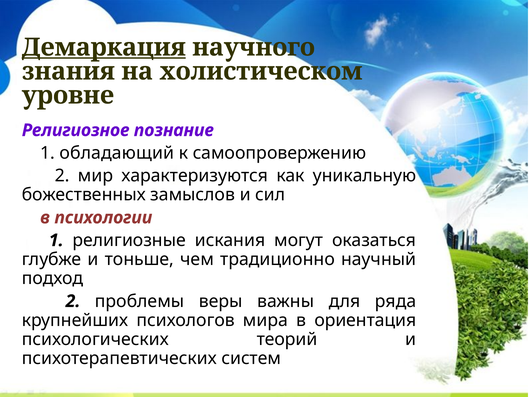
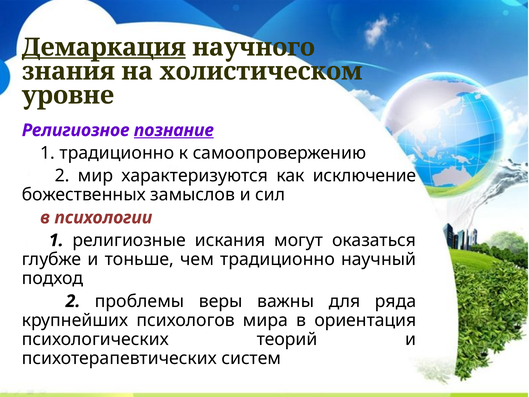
познание underline: none -> present (174, 130)
1 обладающий: обладающий -> традиционно (117, 153)
уникальную: уникальную -> исключение (365, 176)
